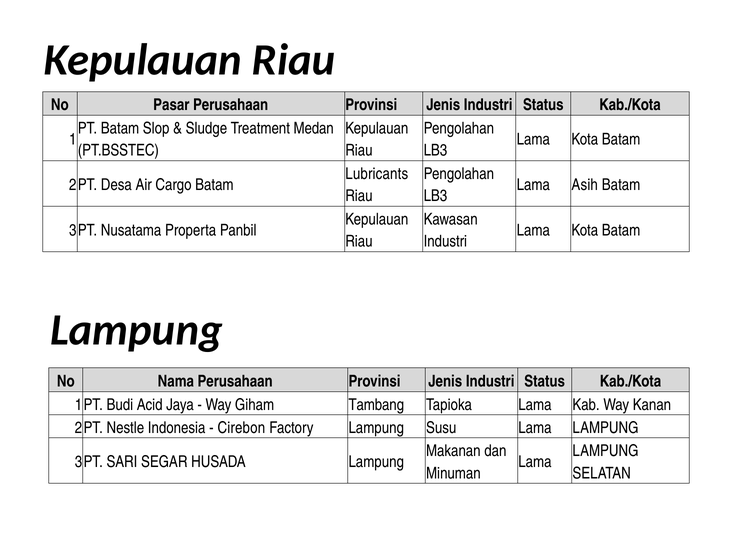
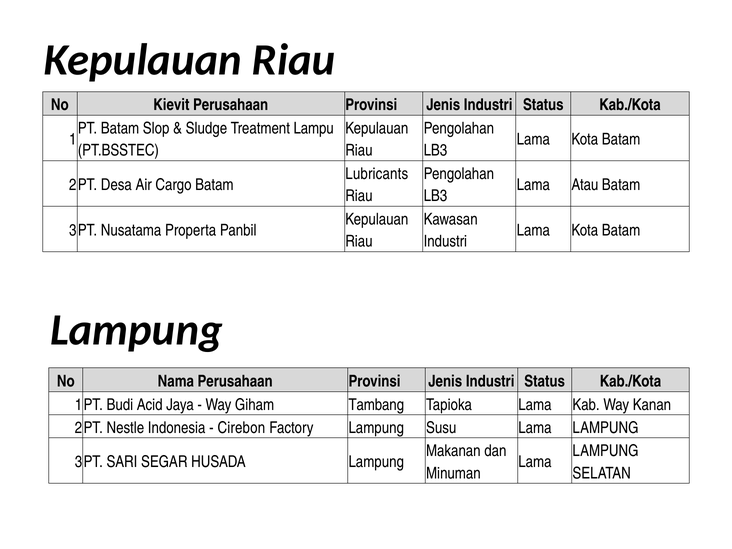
Pasar: Pasar -> Kievit (171, 105)
Medan: Medan -> Lampu (314, 128)
Asih: Asih -> Atau (585, 185)
